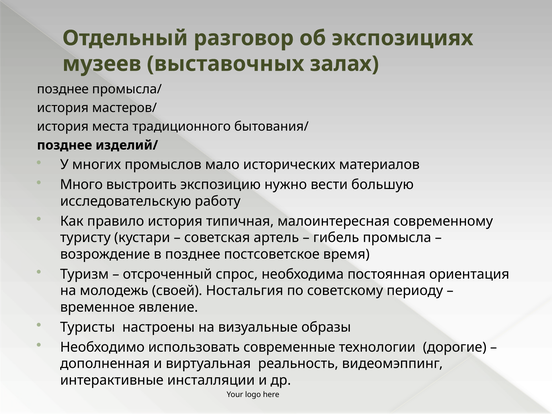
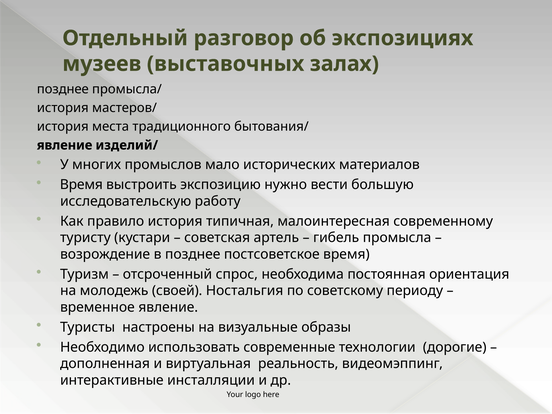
позднее: позднее -> явление (65, 145)
Много: Много -> Время (81, 185)
